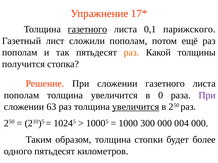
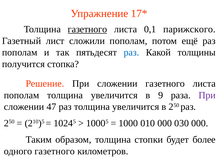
раз colour: orange -> blue (131, 53)
0: 0 -> 9 (161, 95)
63: 63 -> 47 (51, 107)
увеличится underline: present -> none (136, 107)
300: 300 -> 010 (148, 124)
004: 004 -> 030 (182, 124)
одного пятьдесят: пятьдесят -> газетного (55, 152)
